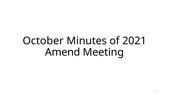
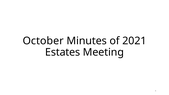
Amend: Amend -> Estates (63, 52)
